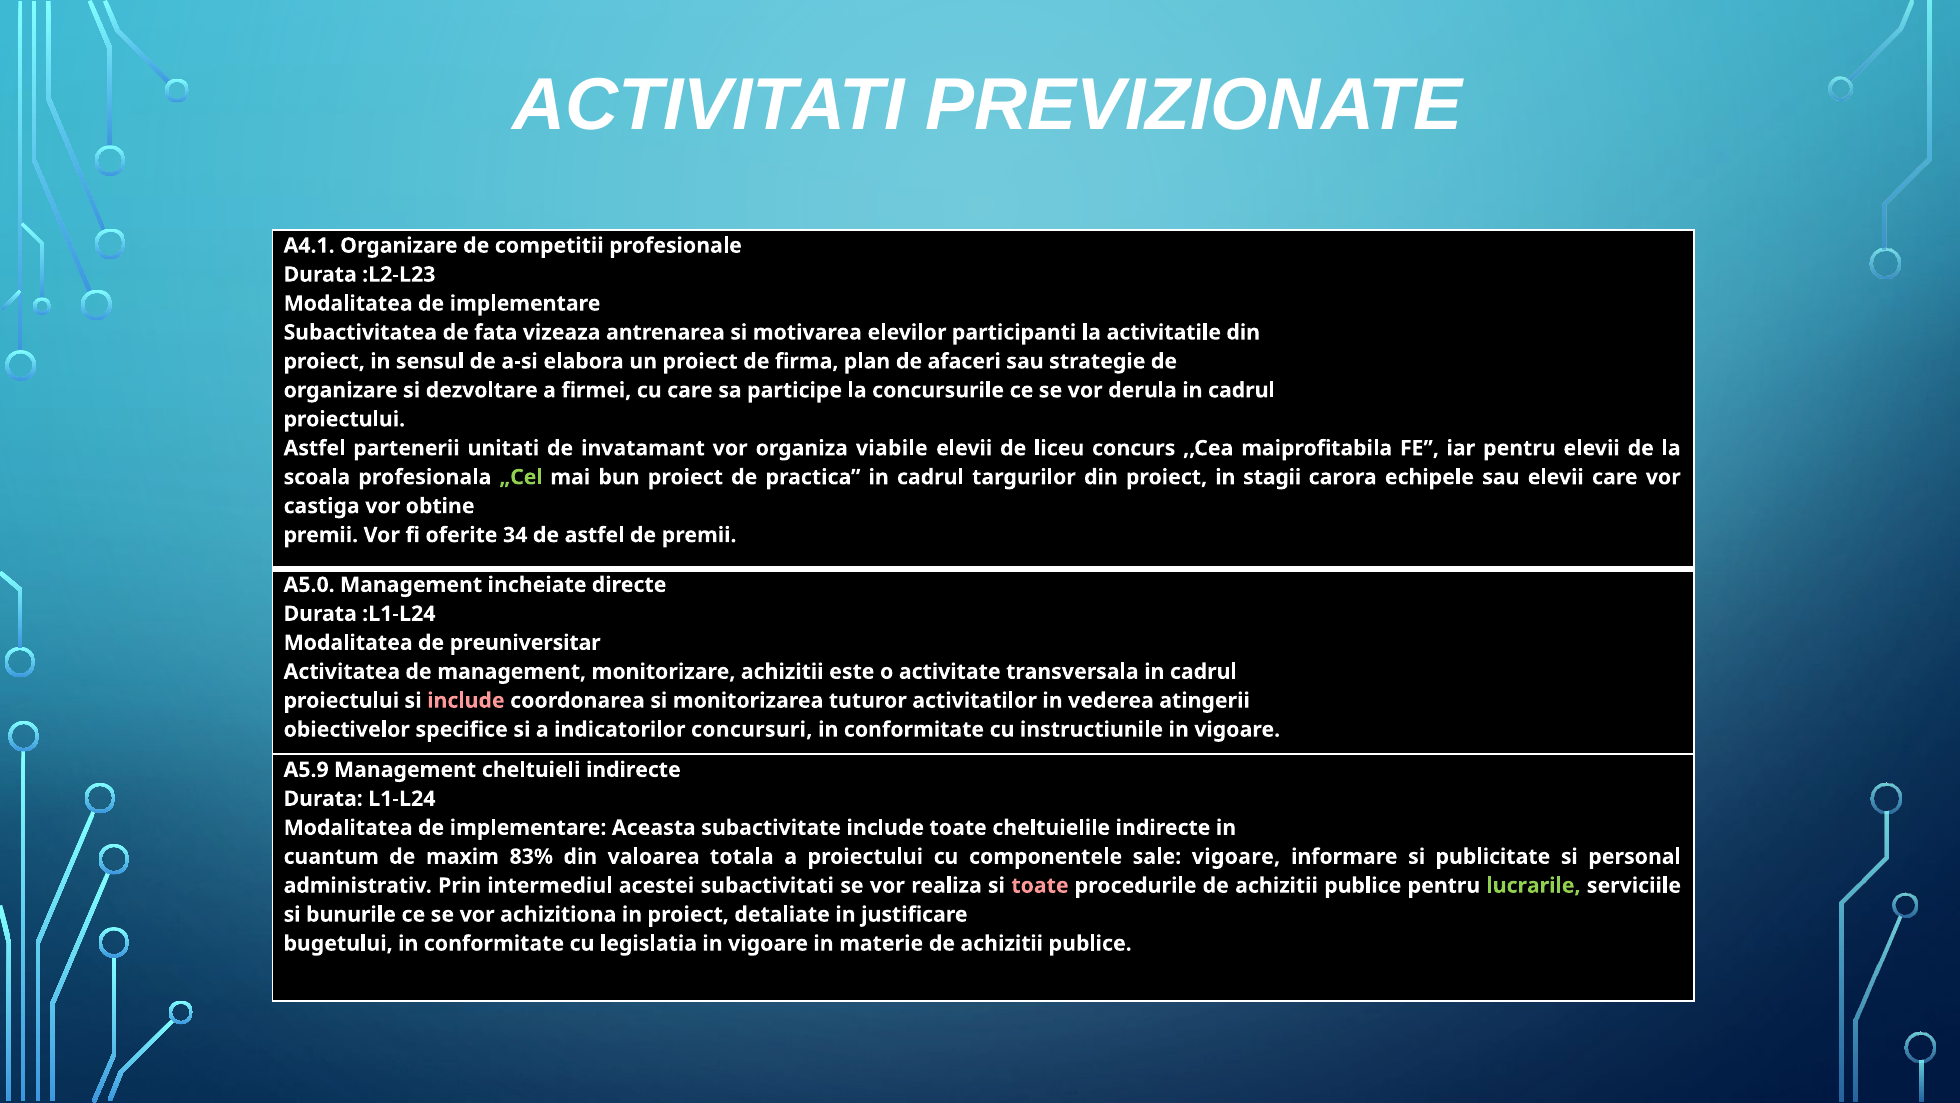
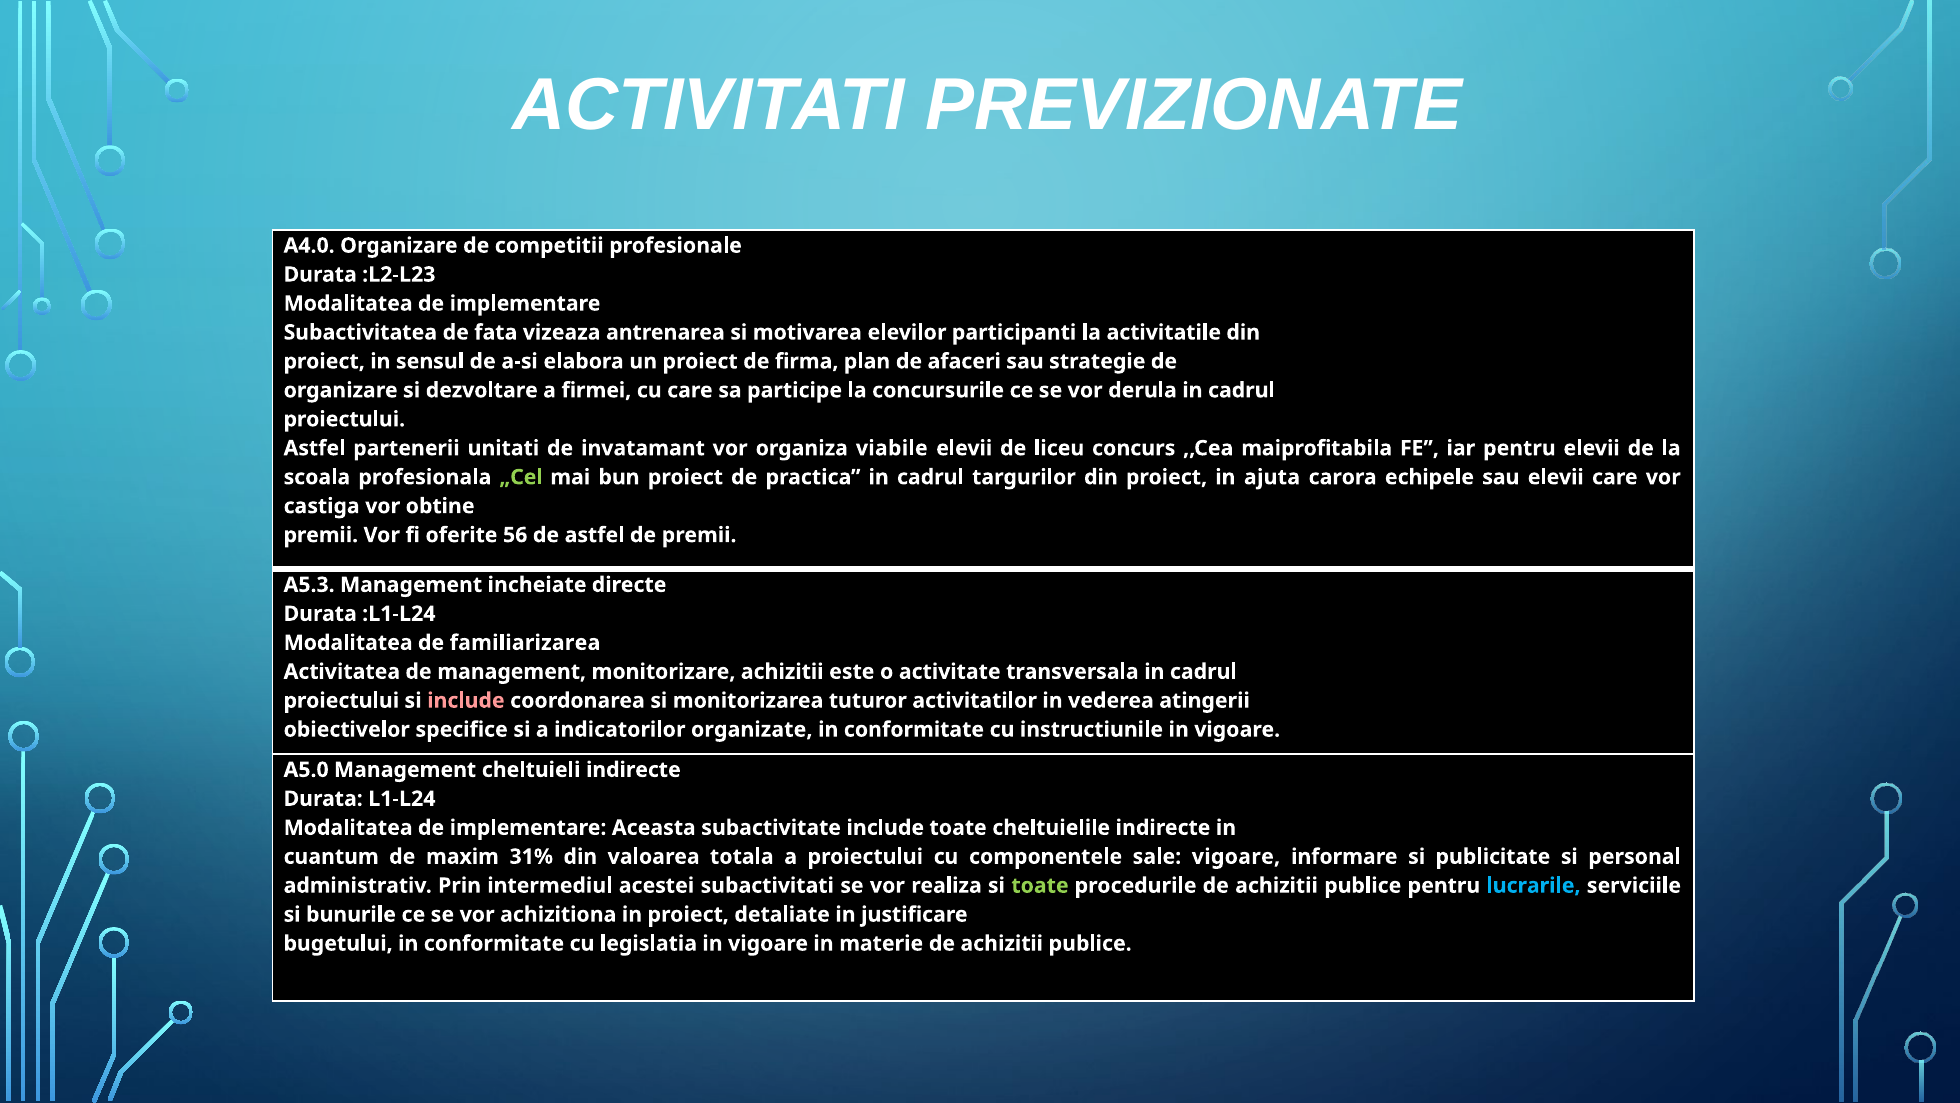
A4.1: A4.1 -> A4.0 (309, 245)
stagii: stagii -> ajuta (1272, 477)
34: 34 -> 56 (515, 535)
A5.0: A5.0 -> A5.3 (309, 585)
preuniversitar: preuniversitar -> familiarizarea (525, 642)
concursuri: concursuri -> organizate (752, 729)
A5.9: A5.9 -> A5.0 (306, 769)
83%: 83% -> 31% (531, 856)
toate colour: pink -> light green (1040, 885)
lucrarile colour: light green -> light blue (1533, 885)
